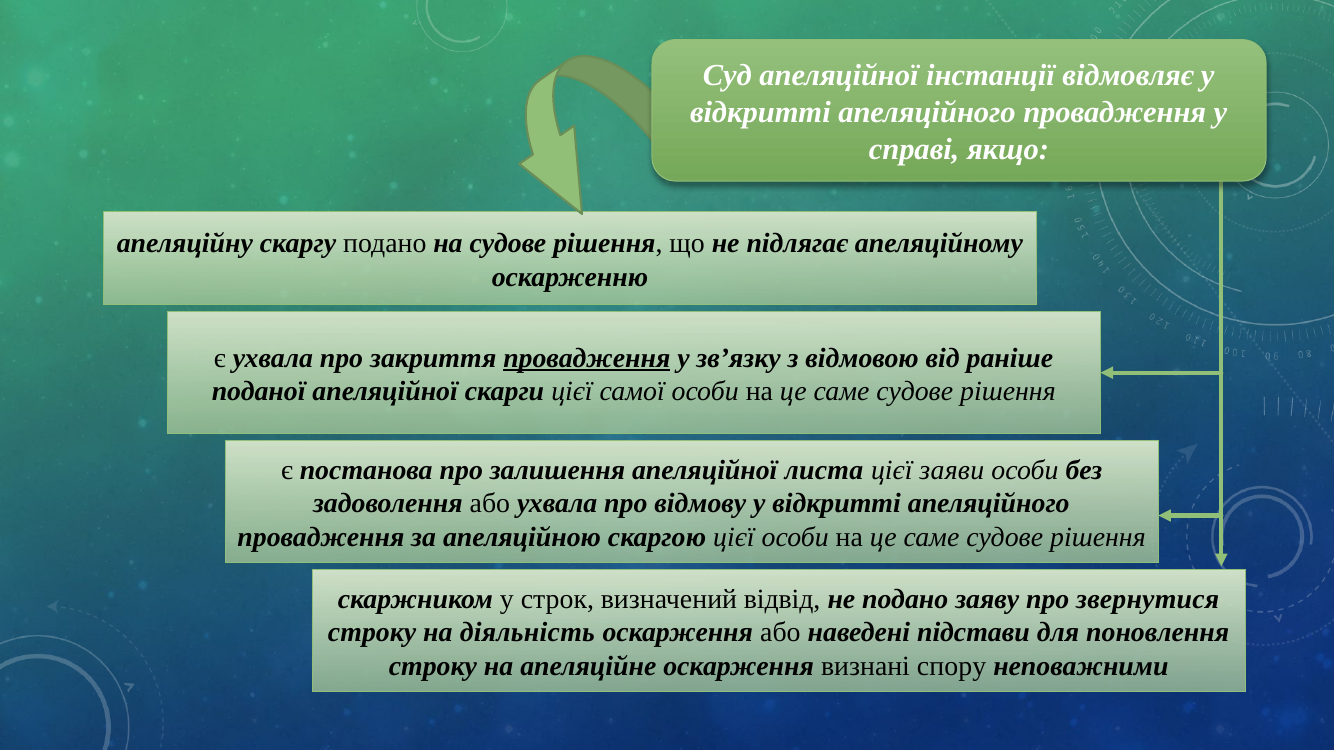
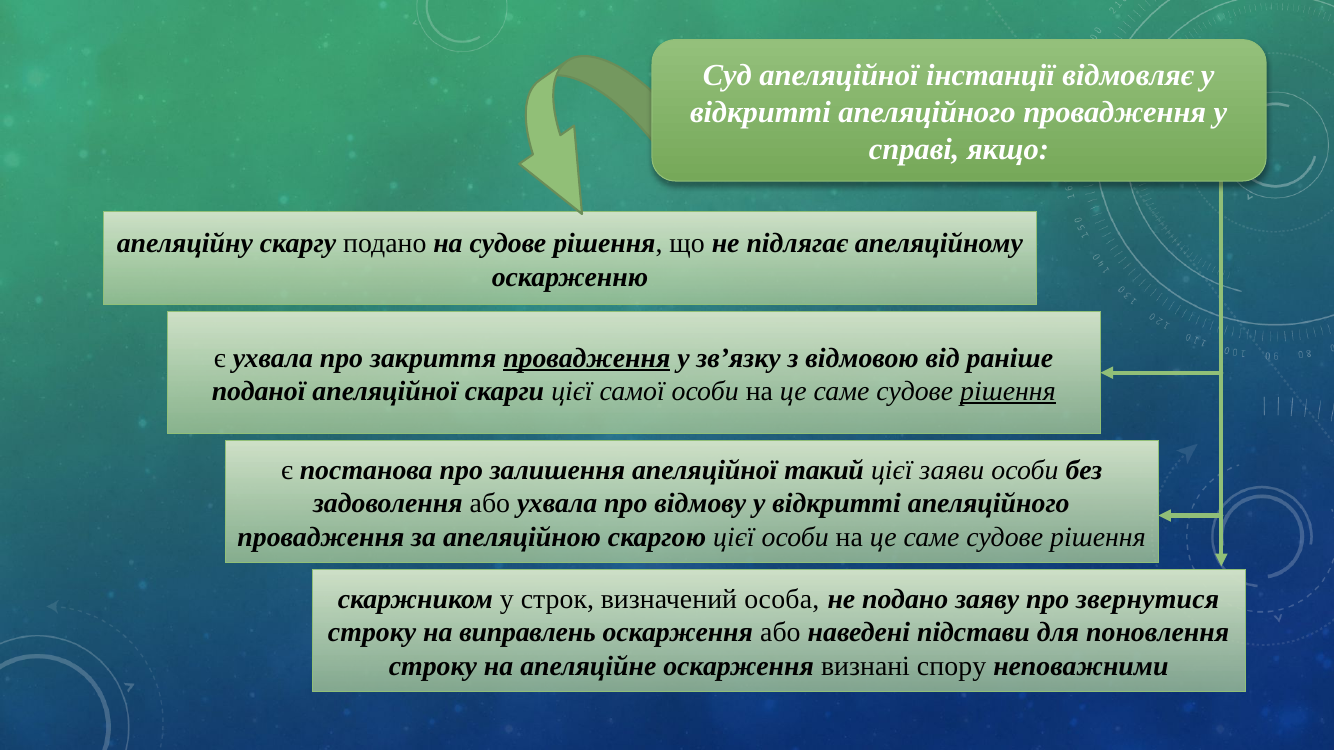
рішення underline: none -> present (1008, 391)
листа: листа -> такий (824, 471)
відвід: відвід -> особа (782, 600)
діяльність: діяльність -> виправлень (528, 633)
